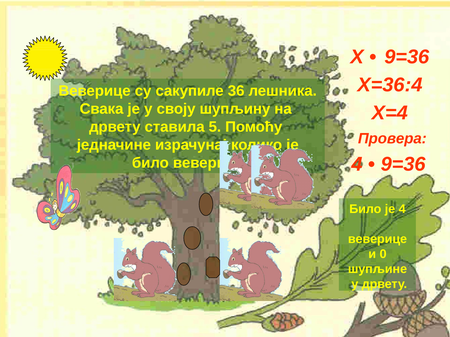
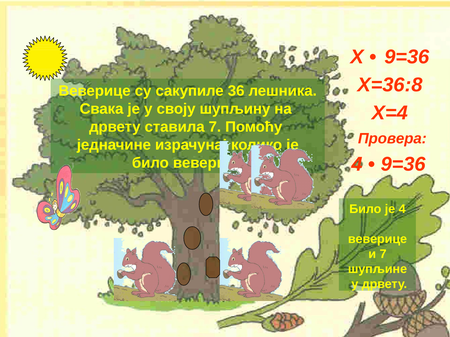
X=36:4: X=36:4 -> X=36:8 (390, 85)
ставила 5: 5 -> 7 (215, 127)
и 0: 0 -> 7 (383, 254)
